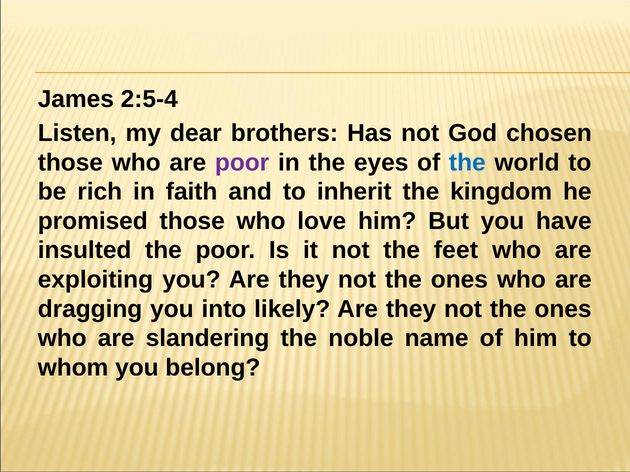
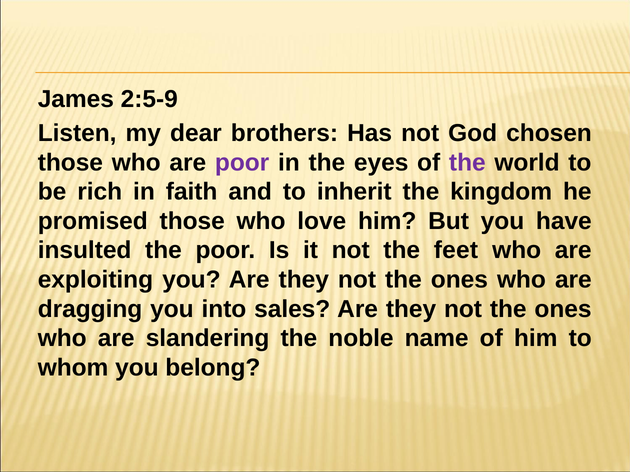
2:5-4: 2:5-4 -> 2:5-9 (149, 99)
the colour: blue -> purple (467, 163)
likely: likely -> sales (292, 309)
